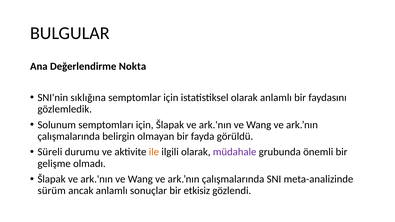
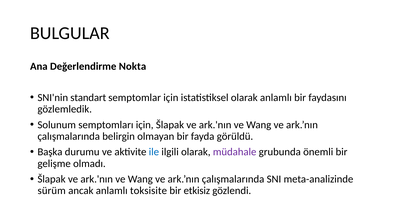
sıklığına: sıklığına -> standart (88, 98)
Süreli: Süreli -> Başka (50, 152)
ile colour: orange -> blue (154, 152)
sonuçlar: sonuçlar -> toksisite (148, 191)
